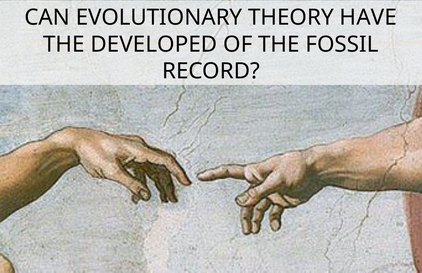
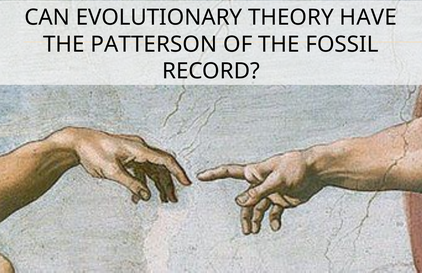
DEVELOPED: DEVELOPED -> PATTERSON (154, 44)
